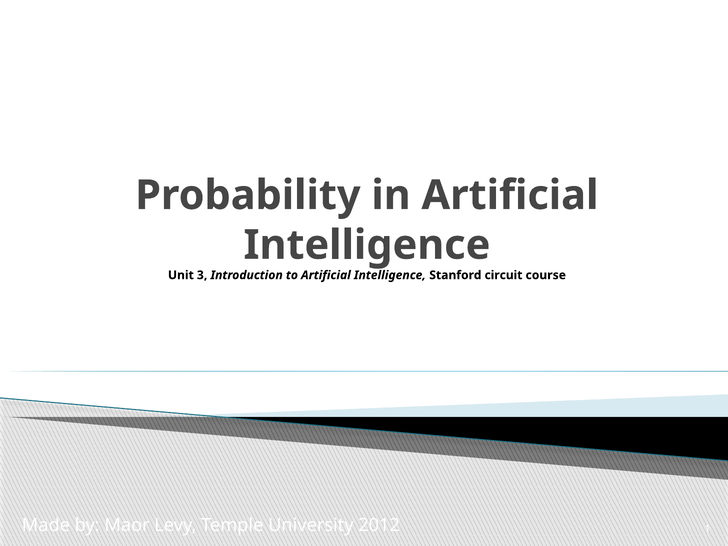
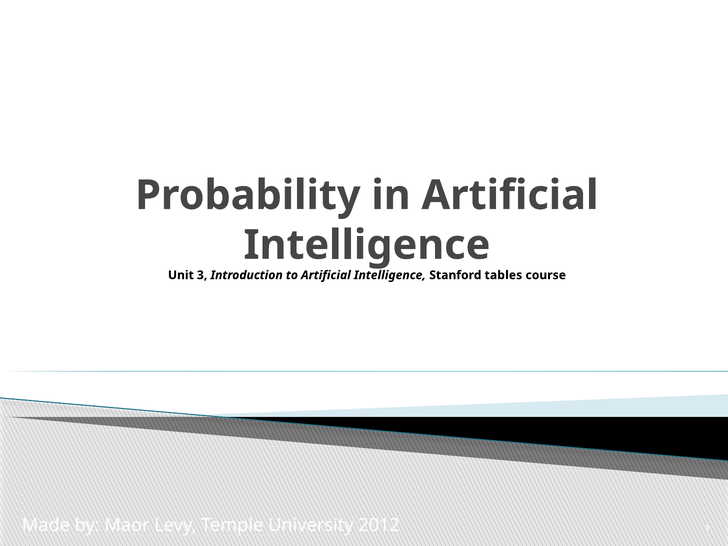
circuit: circuit -> tables (503, 275)
